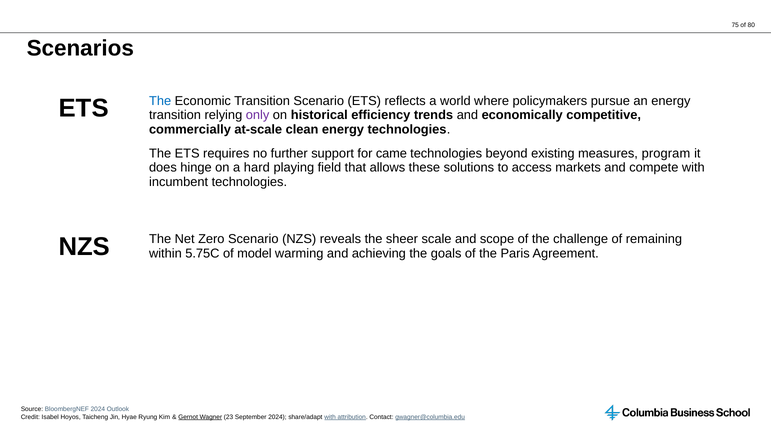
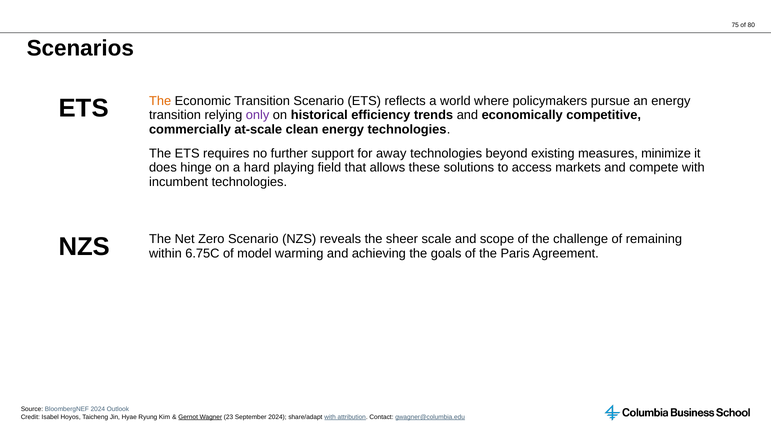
The colour: blue -> orange (160, 101)
came: came -> away (391, 153)
program: program -> minimize (666, 153)
5.75C: 5.75C -> 6.75C (202, 253)
